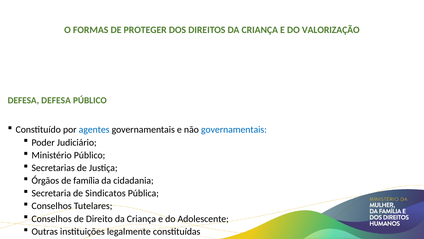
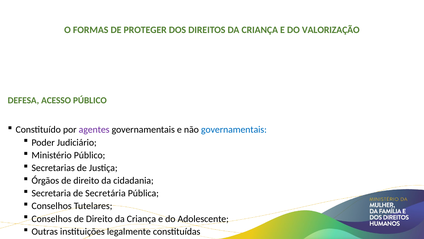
DEFESA DEFESA: DEFESA -> ACESSO (56, 100)
agentes colour: blue -> purple (94, 129)
Órgãos de família: família -> direito (86, 180)
Sindicatos: Sindicatos -> Secretária (105, 193)
